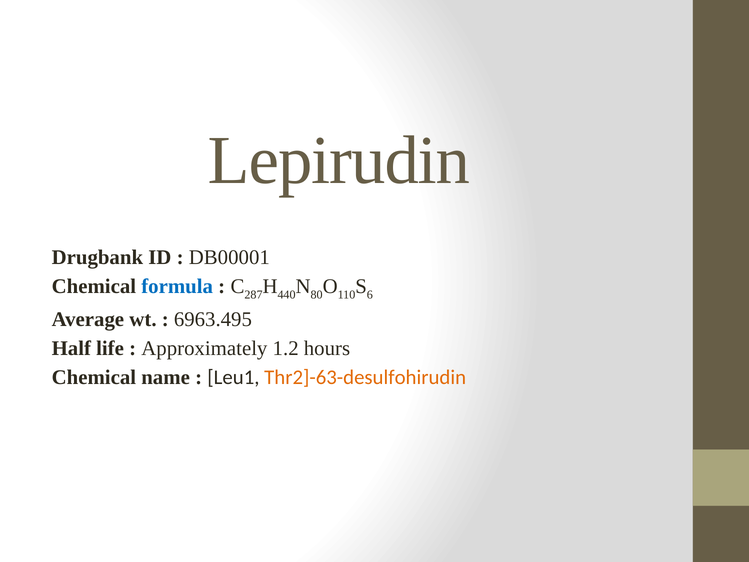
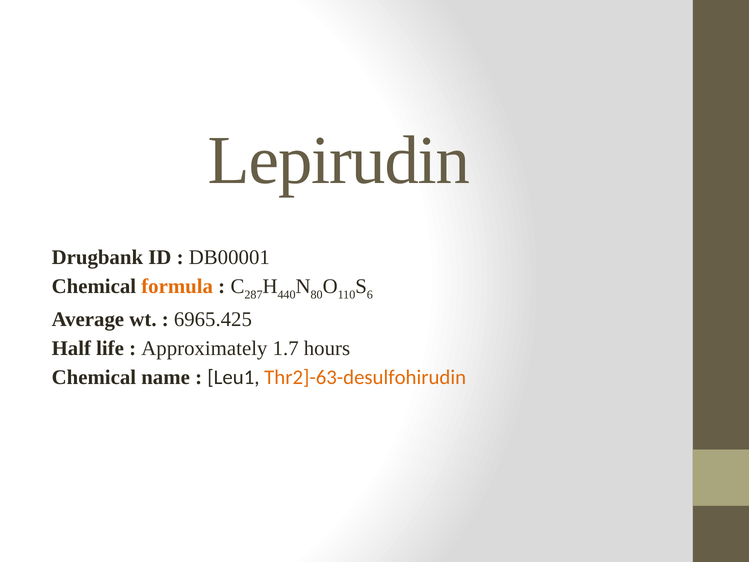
formula colour: blue -> orange (177, 286)
6963.495: 6963.495 -> 6965.425 (213, 319)
1.2: 1.2 -> 1.7 (286, 348)
